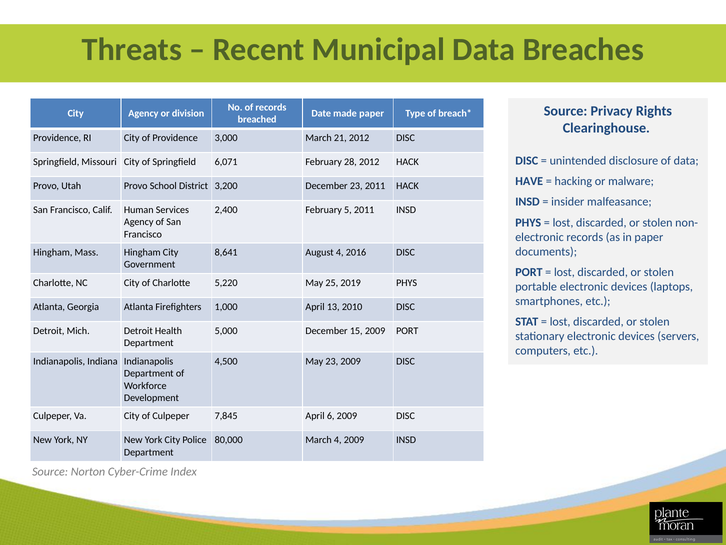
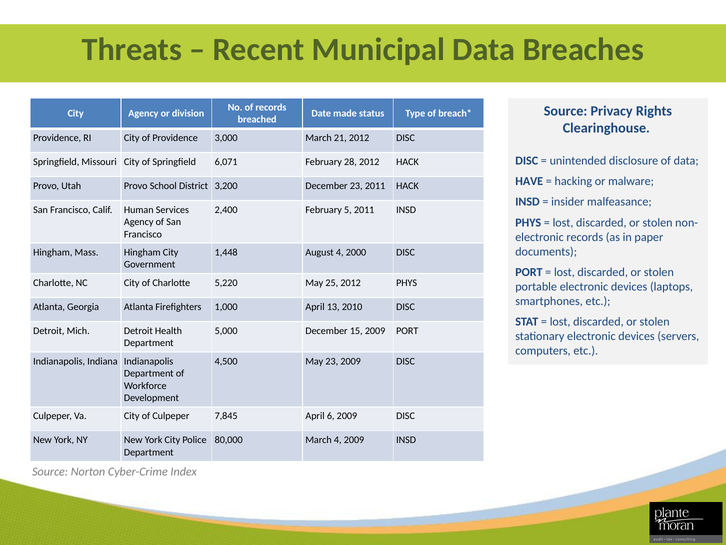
made paper: paper -> status (372, 113)
8,641: 8,641 -> 1,448 (226, 252)
2016: 2016 -> 2000 (356, 252)
25 2019: 2019 -> 2012 (351, 283)
